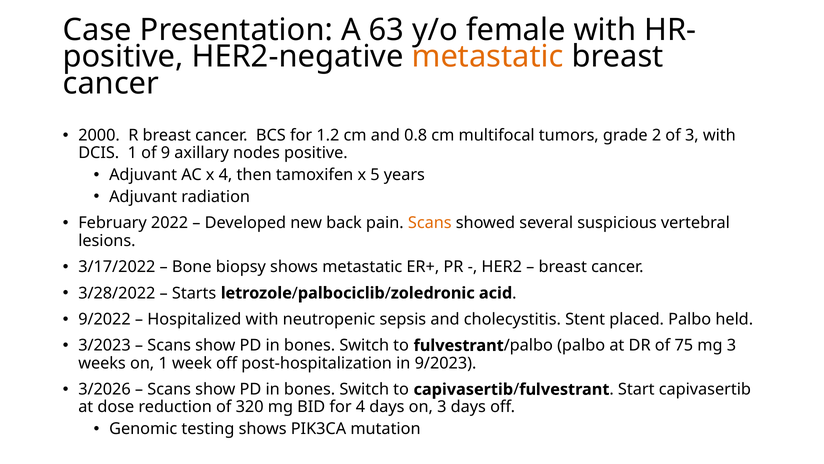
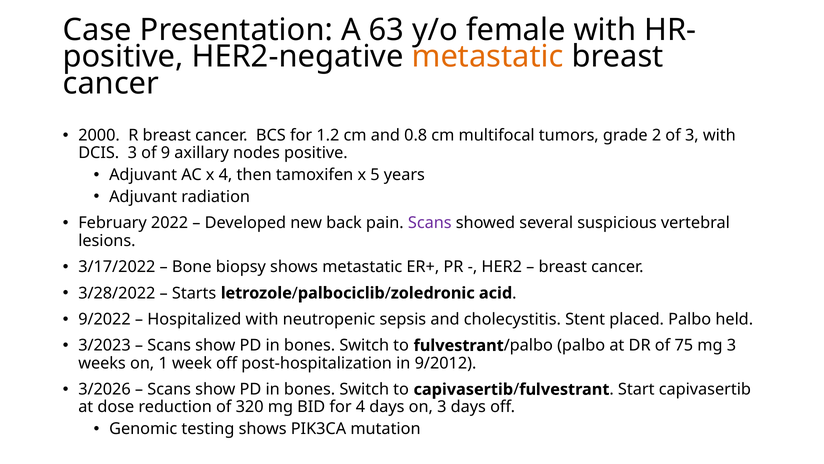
DCIS 1: 1 -> 3 (132, 153)
Scans colour: orange -> purple (430, 223)
9/2023: 9/2023 -> 9/2012 (446, 363)
